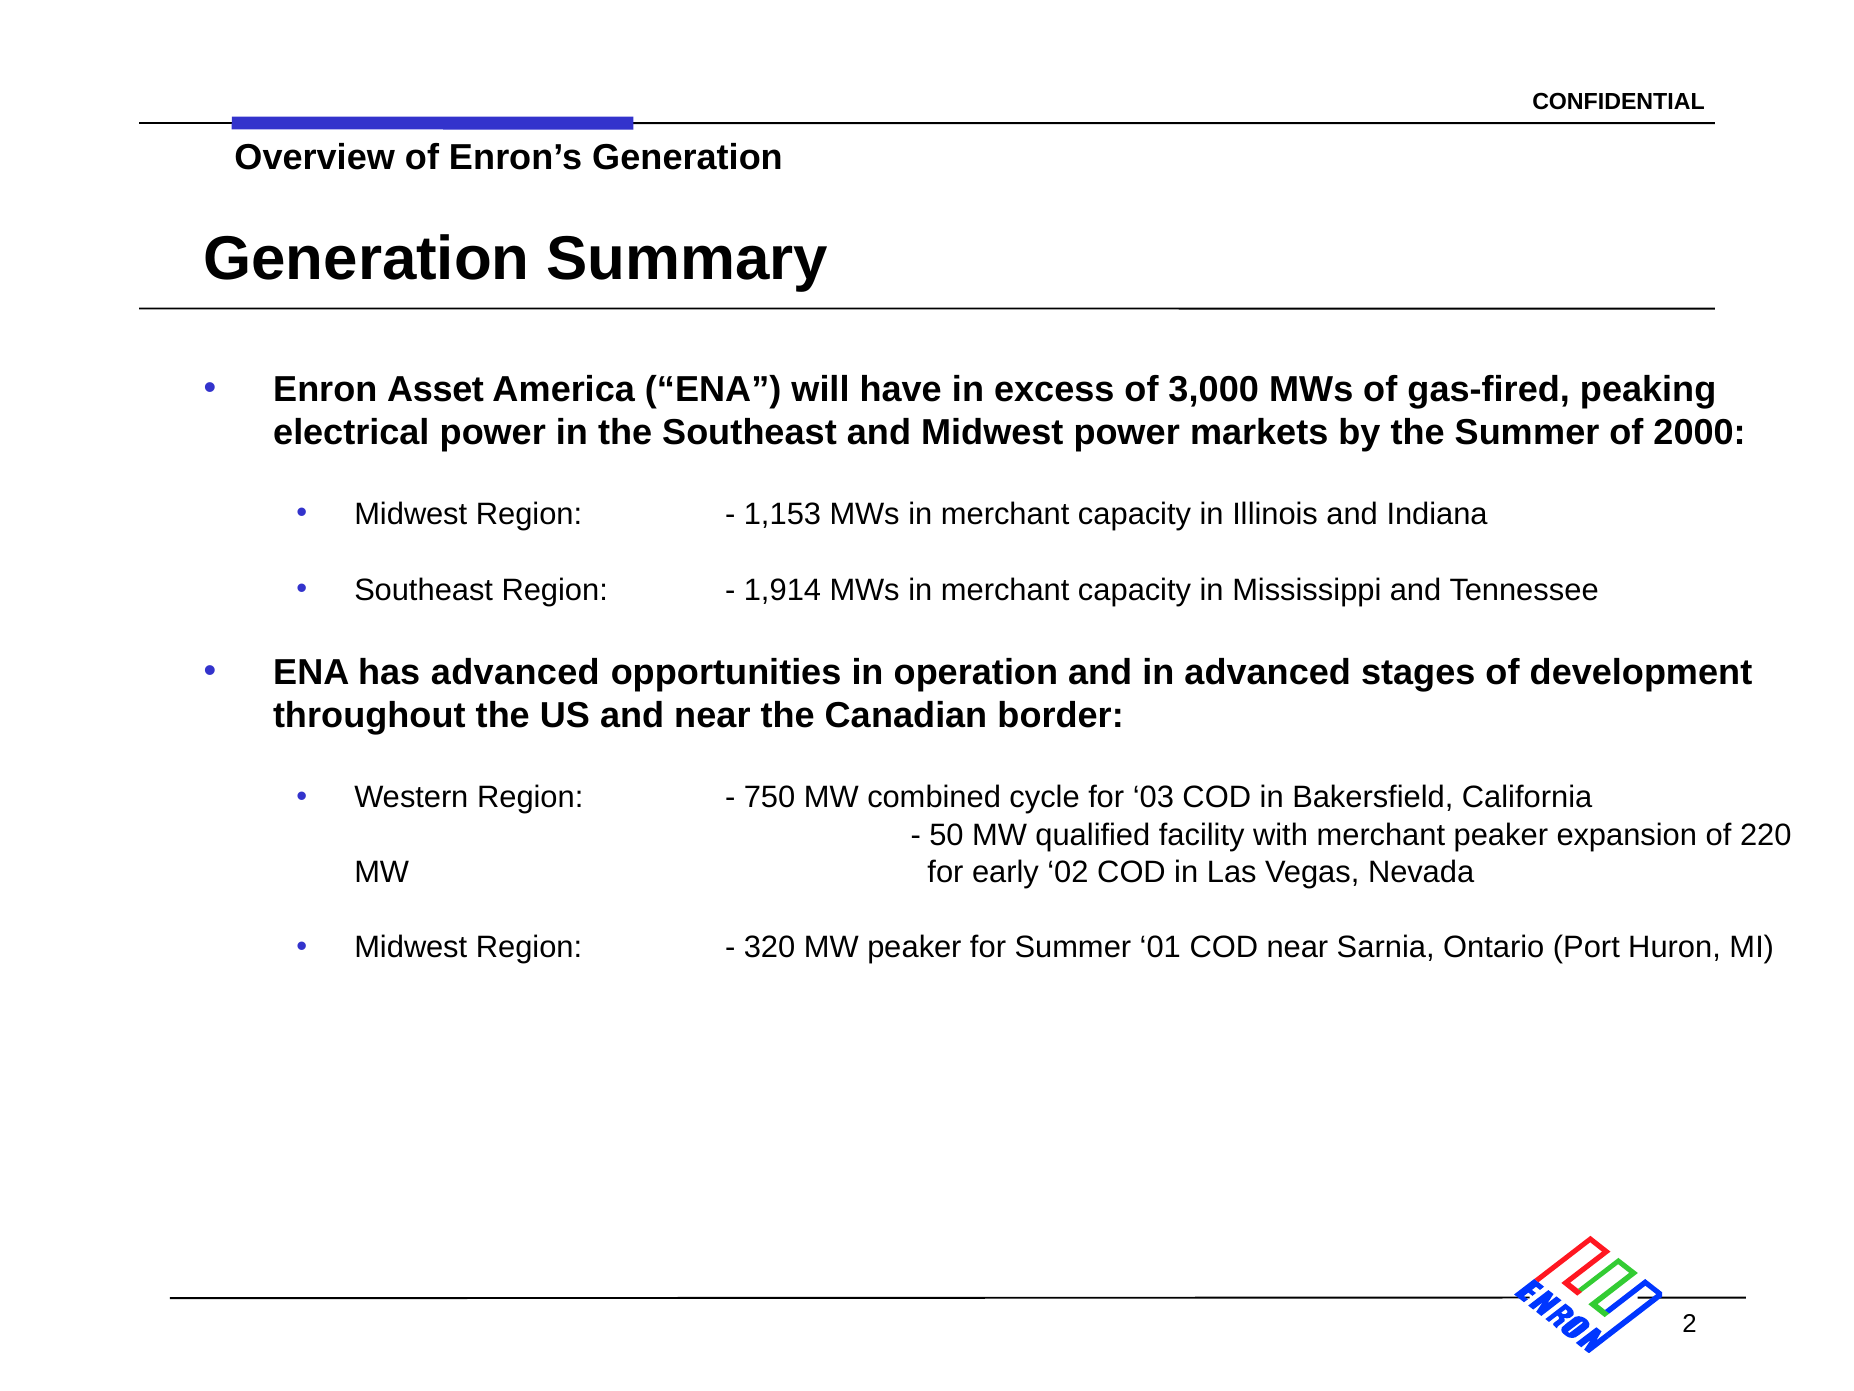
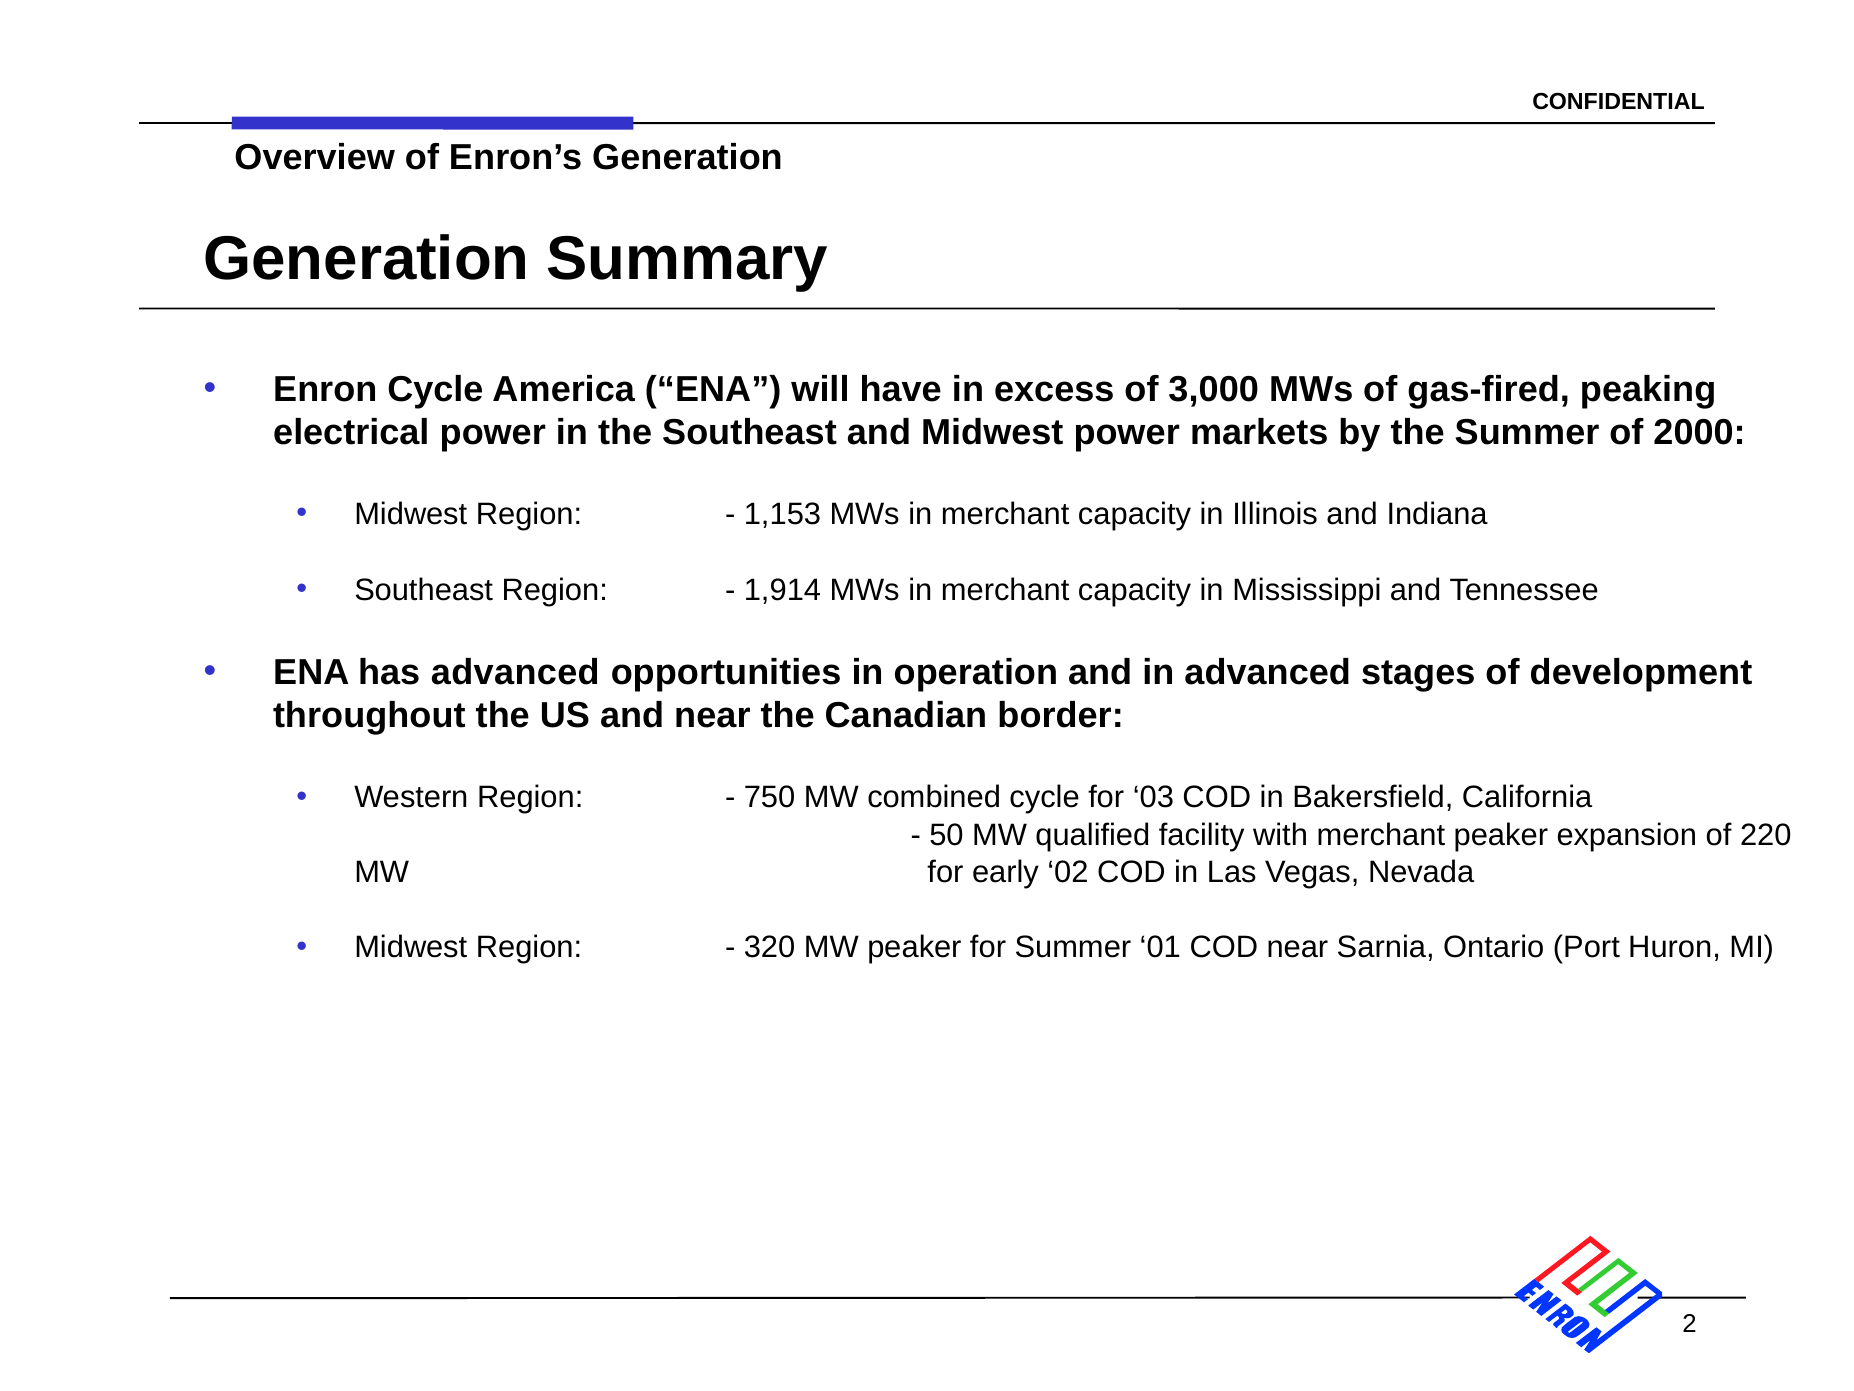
Enron Asset: Asset -> Cycle (435, 389)
